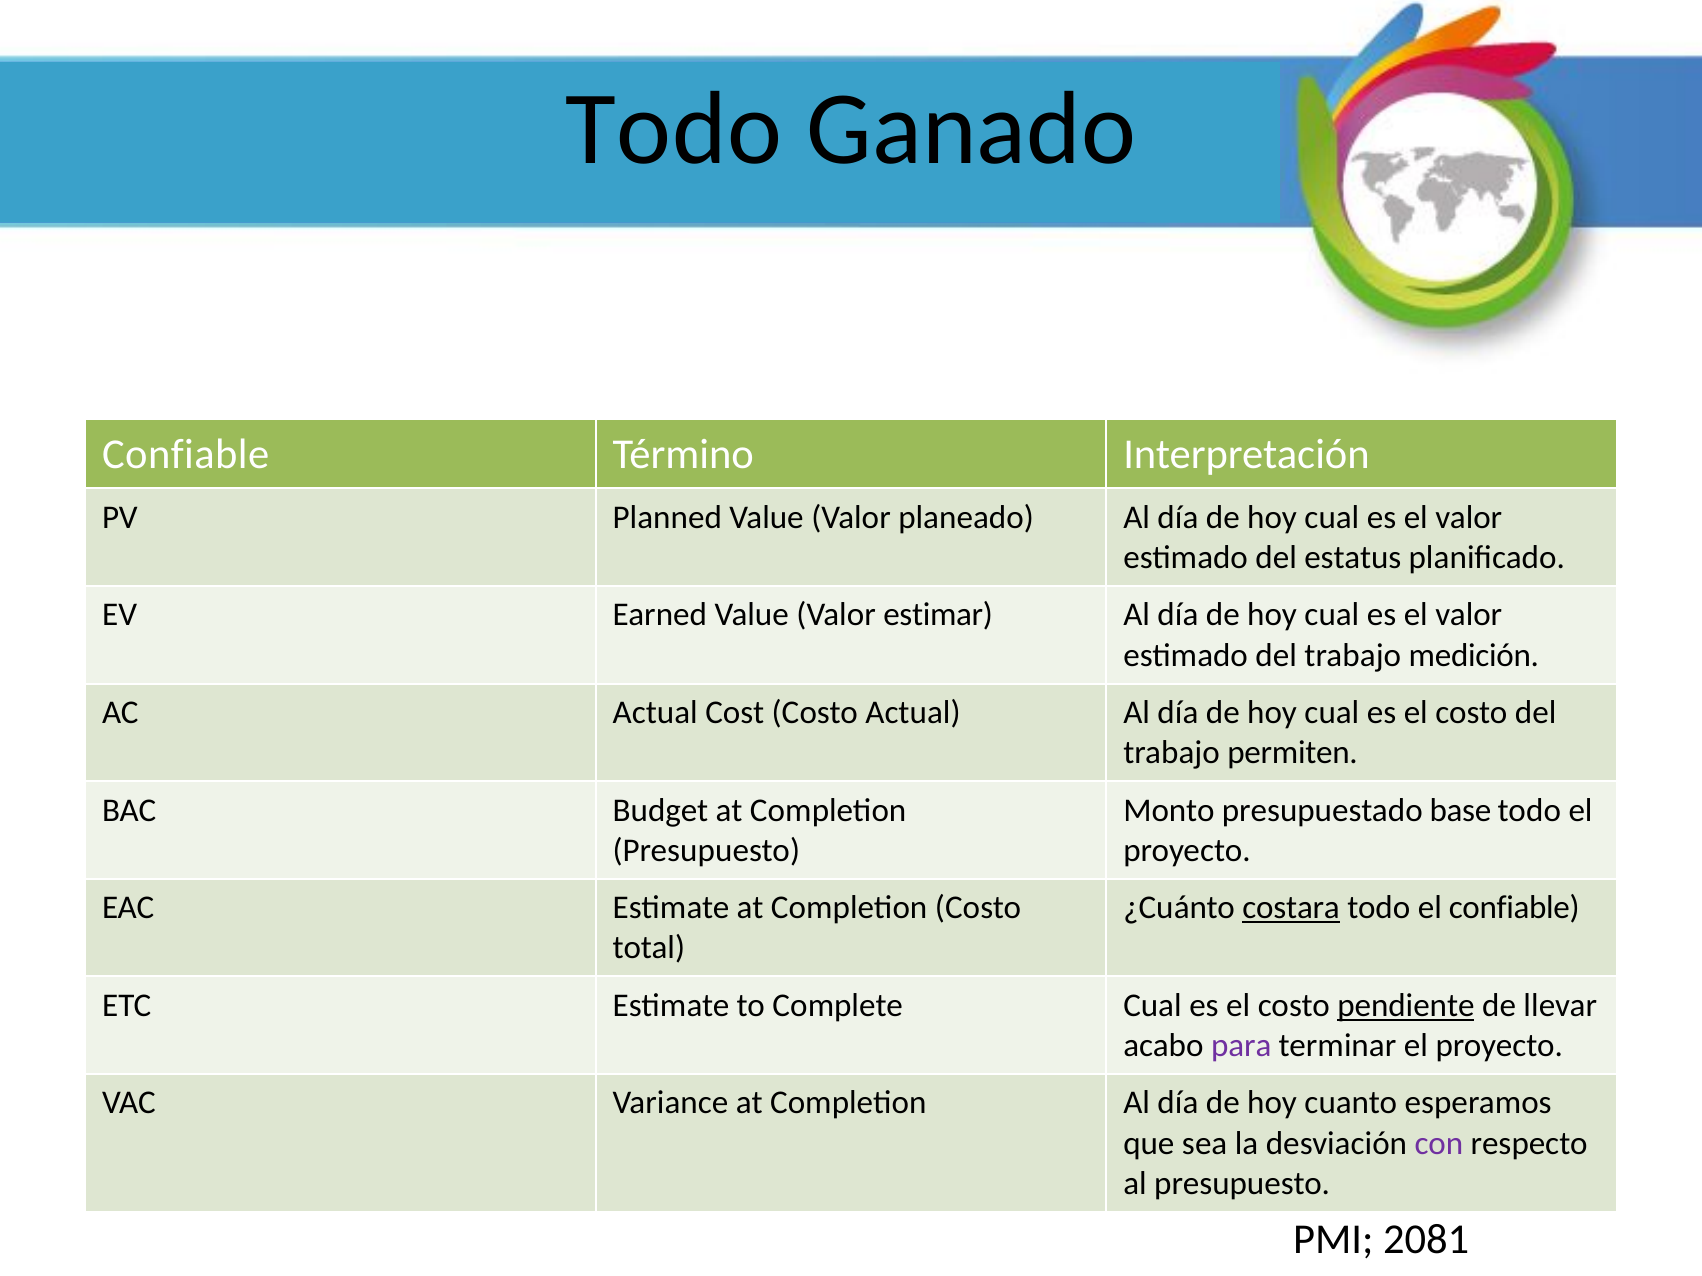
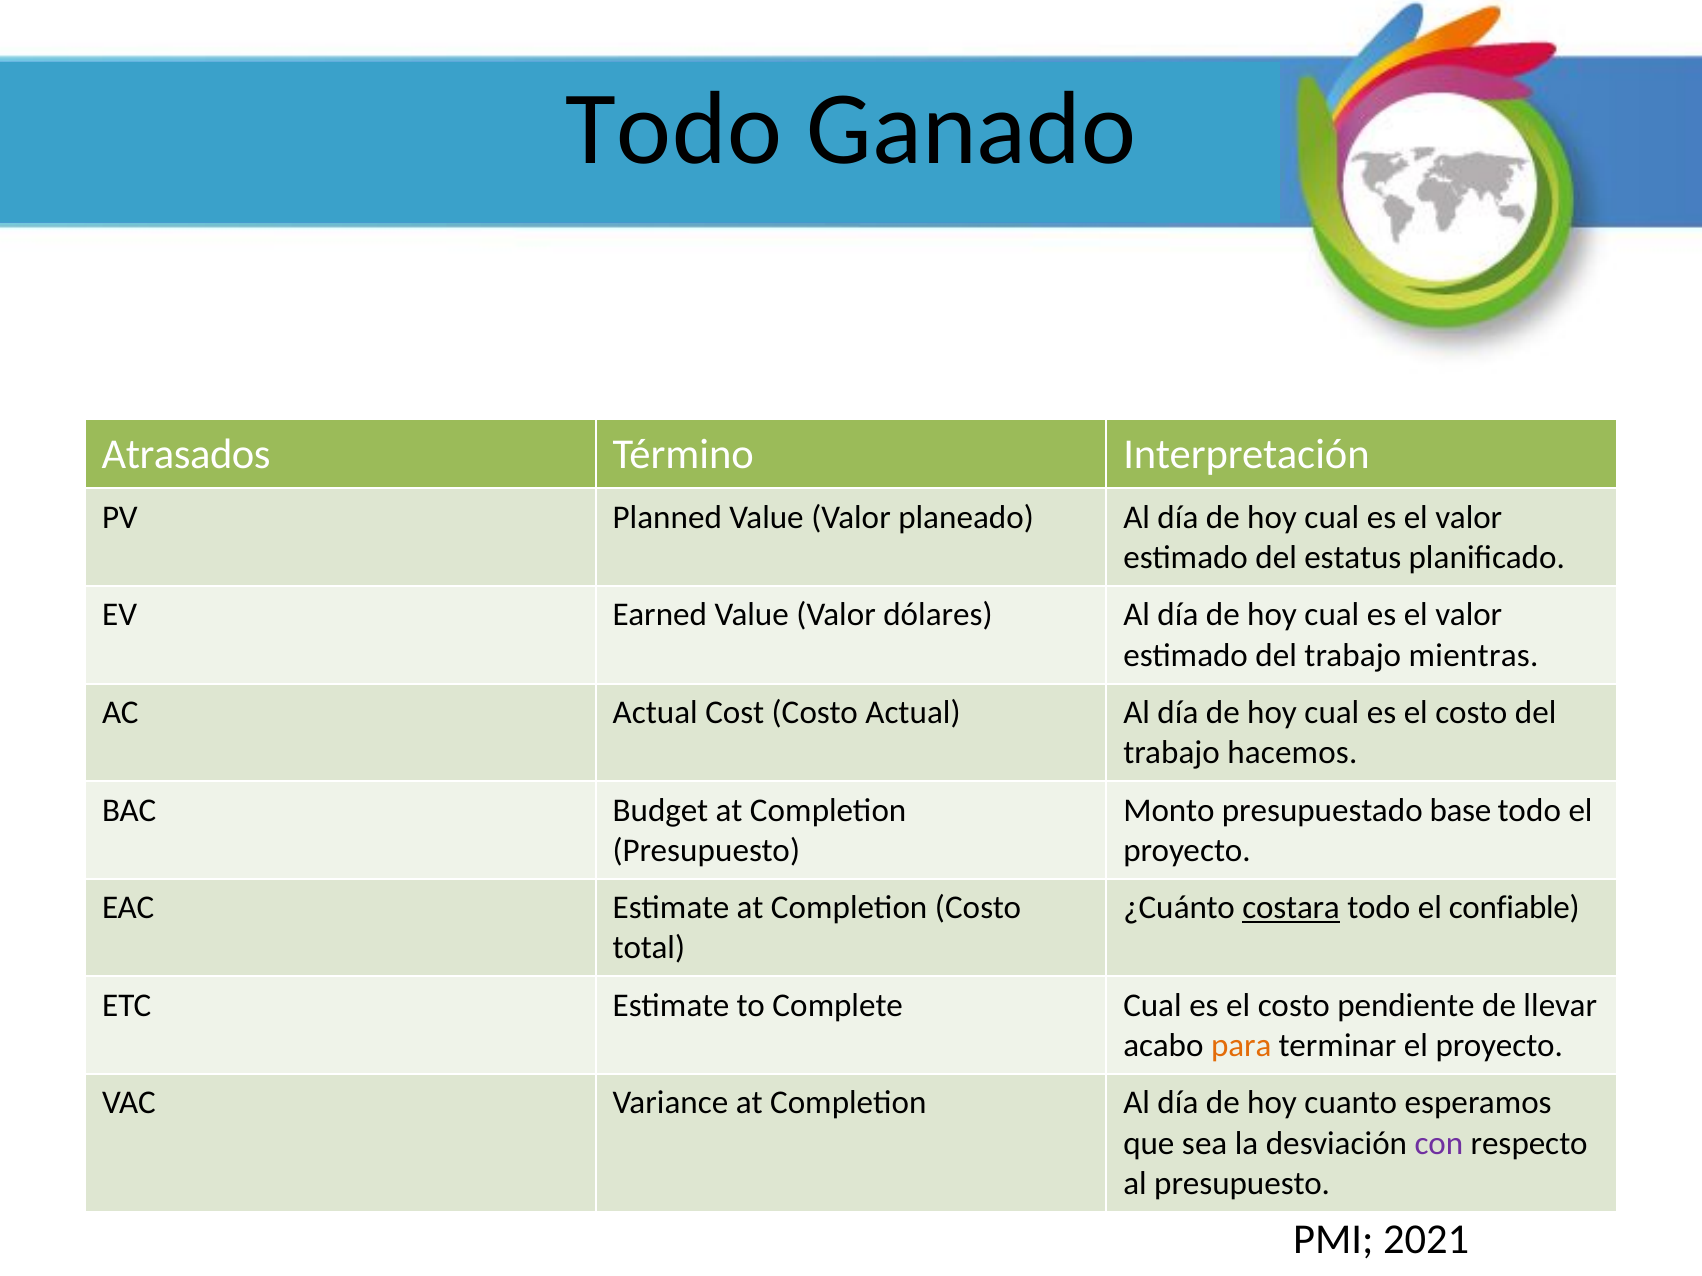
Confiable: Confiable -> Atrasados (186, 455)
estimar: estimar -> dólares (938, 615)
medición: medición -> mientras (1474, 656)
permiten: permiten -> hacemos (1292, 753)
pendiente underline: present -> none (1406, 1006)
para colour: purple -> orange (1241, 1046)
2081: 2081 -> 2021 (1426, 1240)
